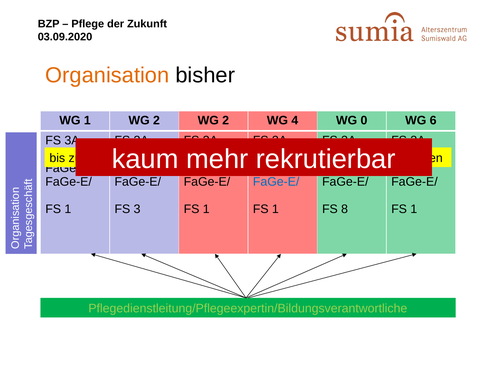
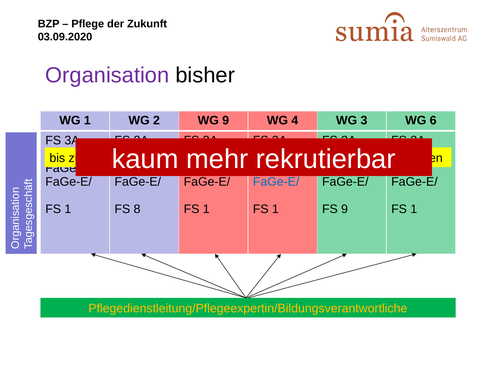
Organisation colour: orange -> purple (107, 75)
2 WG 2: 2 -> 9 (226, 120)
0: 0 -> 3 (364, 120)
3: 3 -> 8 (137, 209)
FS 8: 8 -> 9 (345, 209)
Pflegedienstleitung/Pflegeexpertin/Bildungsverantwortliche colour: light green -> yellow (248, 309)
